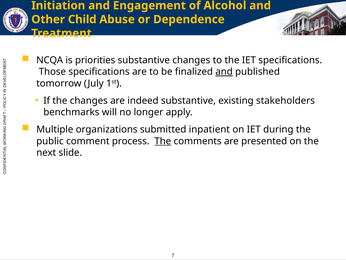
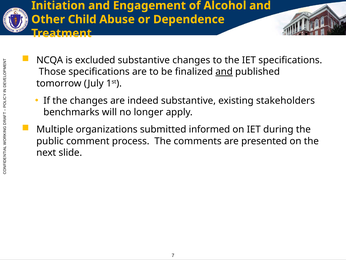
priorities: priorities -> excluded (95, 60)
inpatient: inpatient -> informed (209, 129)
The underline: present -> none (163, 141)
